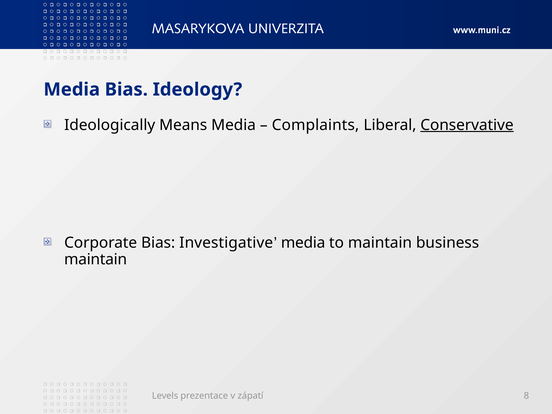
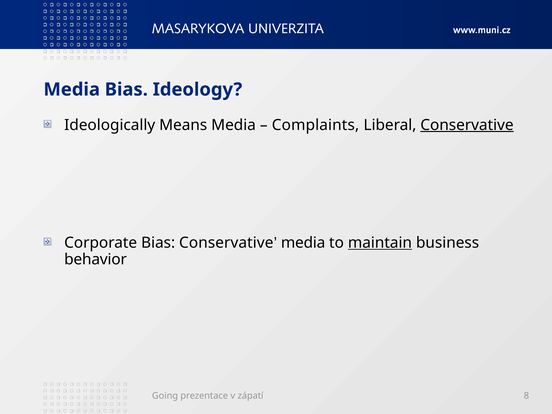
Bias Investigative: Investigative -> Conservative (226, 243)
maintain underline: none -> present (380, 243)
maintain: maintain -> behavior (96, 259)
Levels: Levels -> Going (165, 396)
